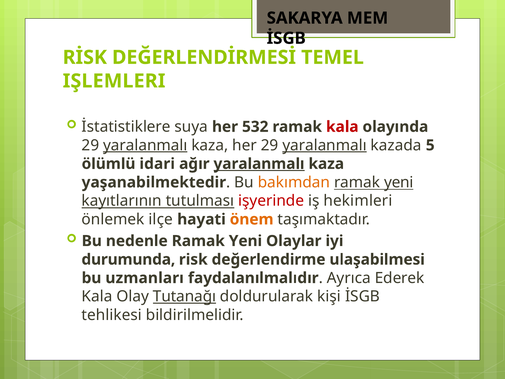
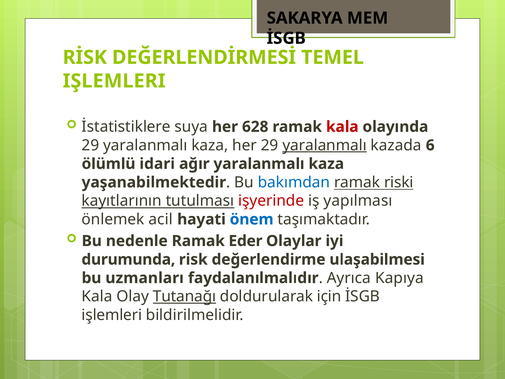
532: 532 -> 628 (255, 127)
yaralanmalı underline: present -> none (145, 145)
5: 5 -> 6 (430, 145)
yaralanmalı underline: present -> none (259, 164)
bakımdan colour: orange -> blue (294, 182)
yeni: yeni -> riski (399, 182)
hekimleri: hekimleri -> yapılması (358, 201)
ilçe: ilçe -> acil (161, 219)
önem colour: orange -> blue (252, 219)
nedenle Ramak Yeni: Yeni -> Eder (246, 241)
Ederek: Ederek -> Kapıya (399, 278)
kişi: kişi -> için (329, 296)
tehlikesi: tehlikesi -> işlemleri (112, 315)
